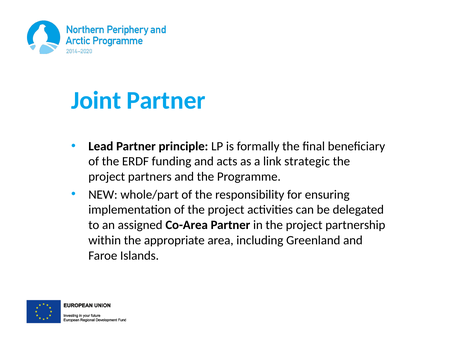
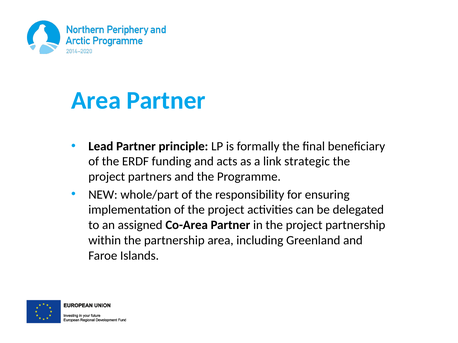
Joint: Joint -> Area (96, 101)
the appropriate: appropriate -> partnership (174, 241)
